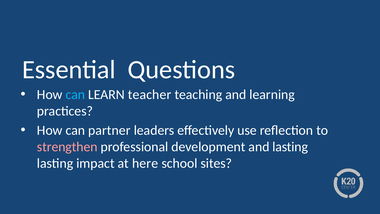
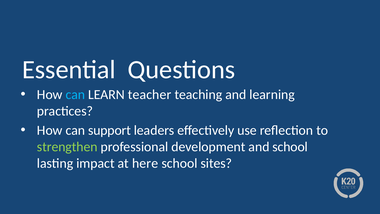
partner: partner -> support (109, 130)
strengthen colour: pink -> light green (67, 147)
and lasting: lasting -> school (290, 147)
